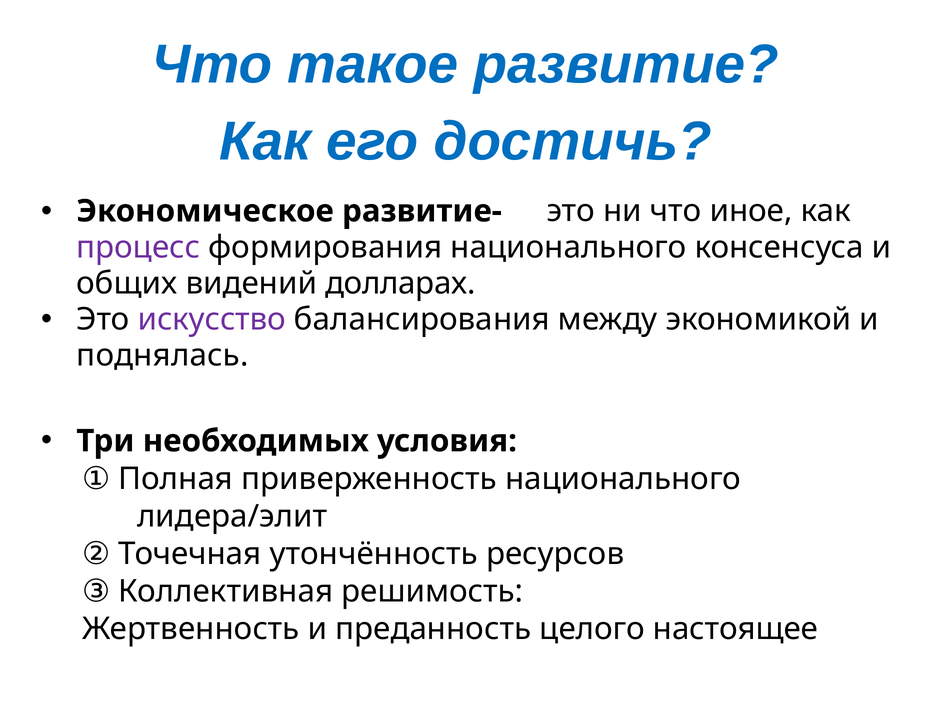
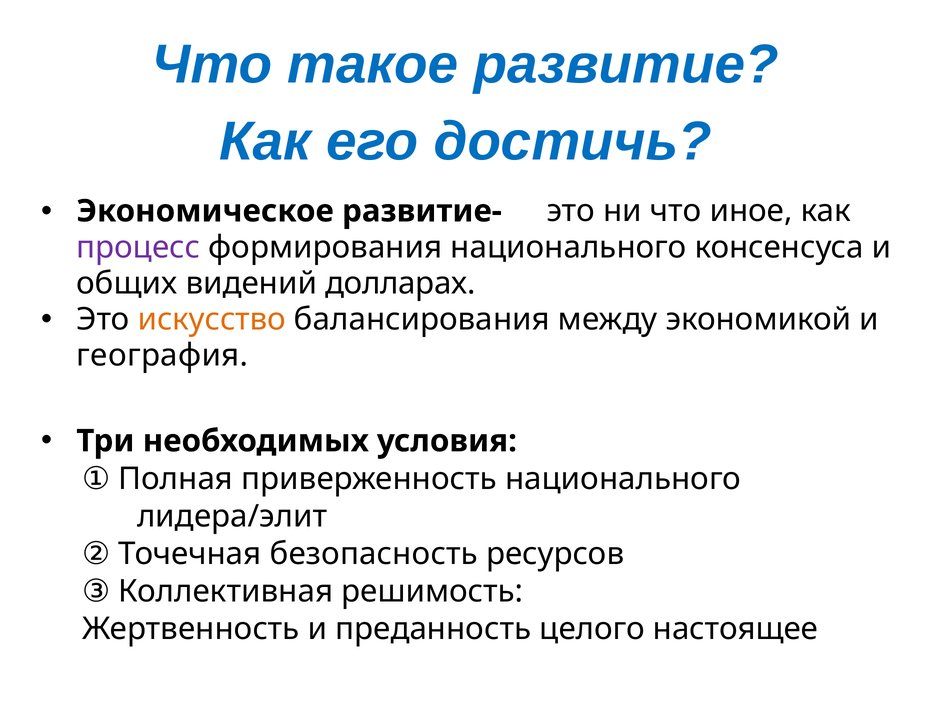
искусство colour: purple -> orange (212, 320)
поднялась: поднялась -> география (162, 356)
утончённость: утончённость -> безопасность (374, 554)
